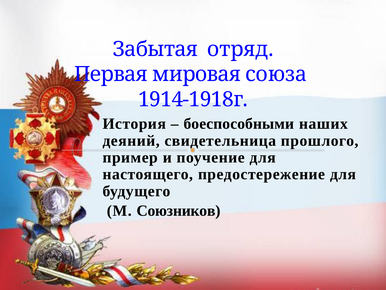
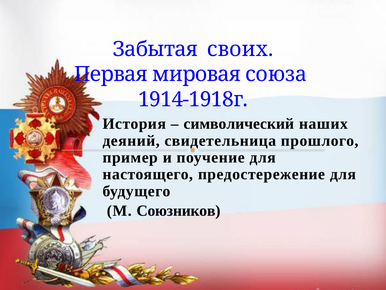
отряд: отряд -> своих (240, 49)
боеспособными: боеспособными -> символический (239, 124)
